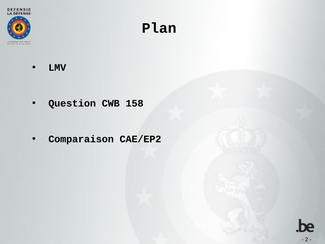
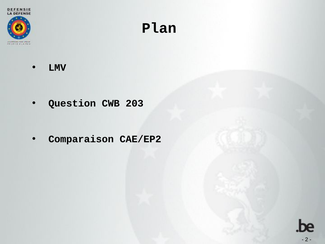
158: 158 -> 203 (135, 103)
